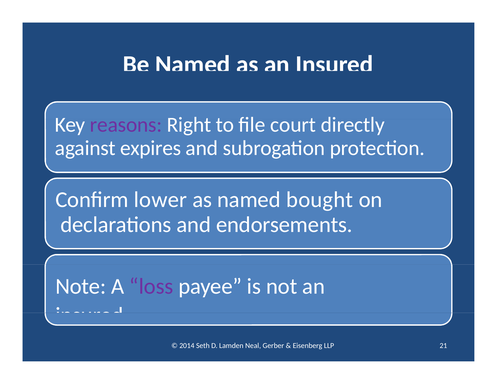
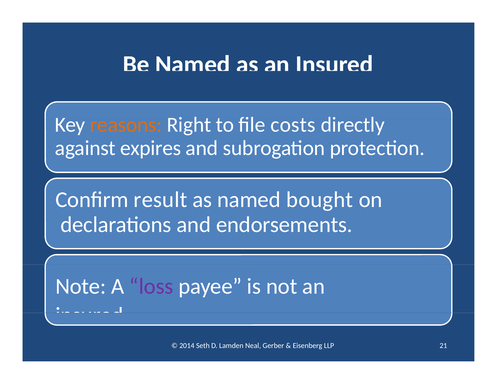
reasons colour: purple -> orange (126, 125)
court: court -> costs (293, 125)
lower: lower -> result (160, 200)
